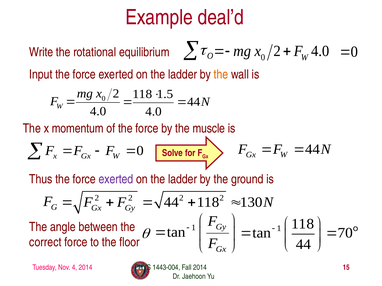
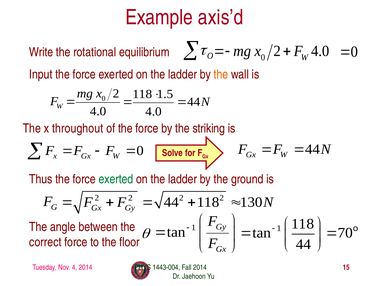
deal’d: deal’d -> axis’d (221, 17)
momentum: momentum -> throughout (78, 129)
muscle: muscle -> striking (209, 129)
exerted colour: purple -> green (116, 180)
